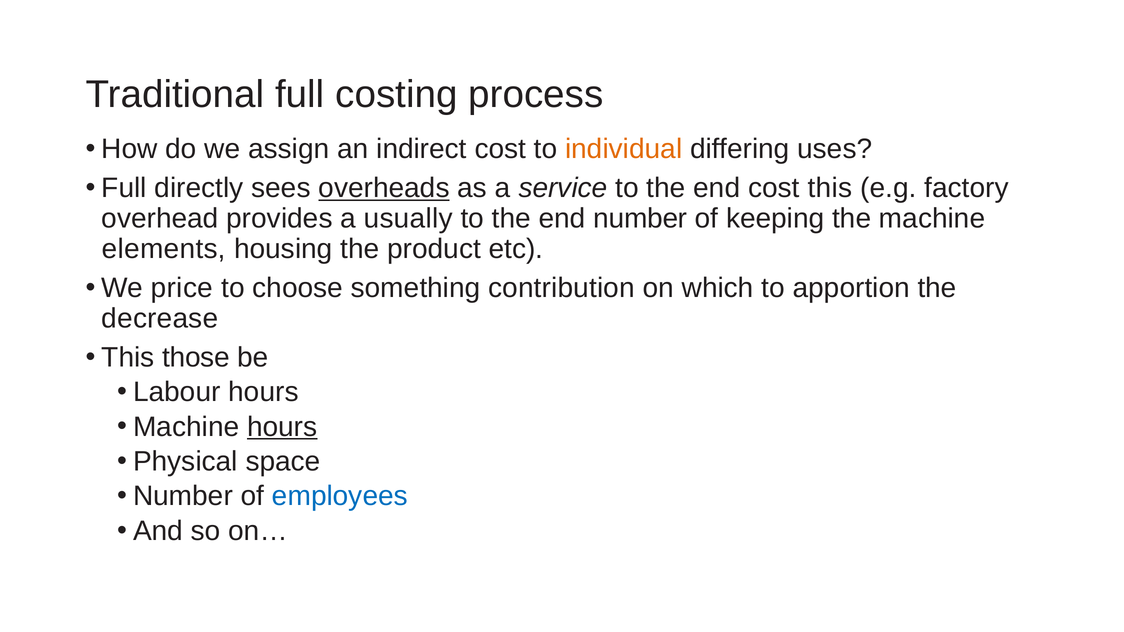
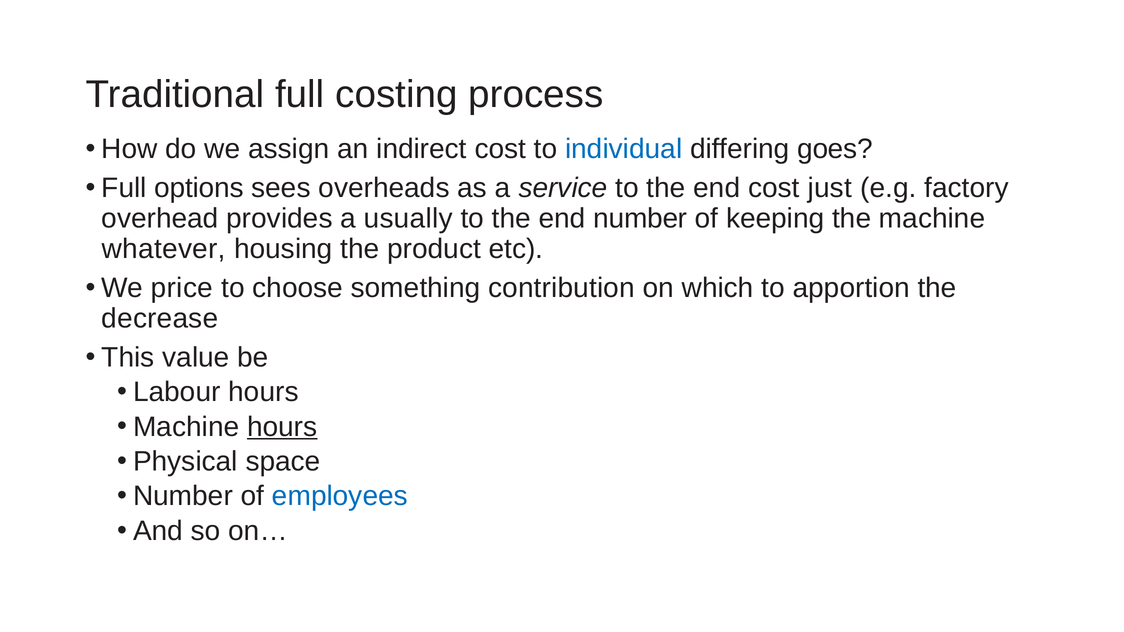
individual colour: orange -> blue (624, 149)
uses: uses -> goes (835, 149)
directly: directly -> options (199, 188)
overheads underline: present -> none (384, 188)
cost this: this -> just (830, 188)
elements: elements -> whatever (164, 249)
those: those -> value (196, 358)
